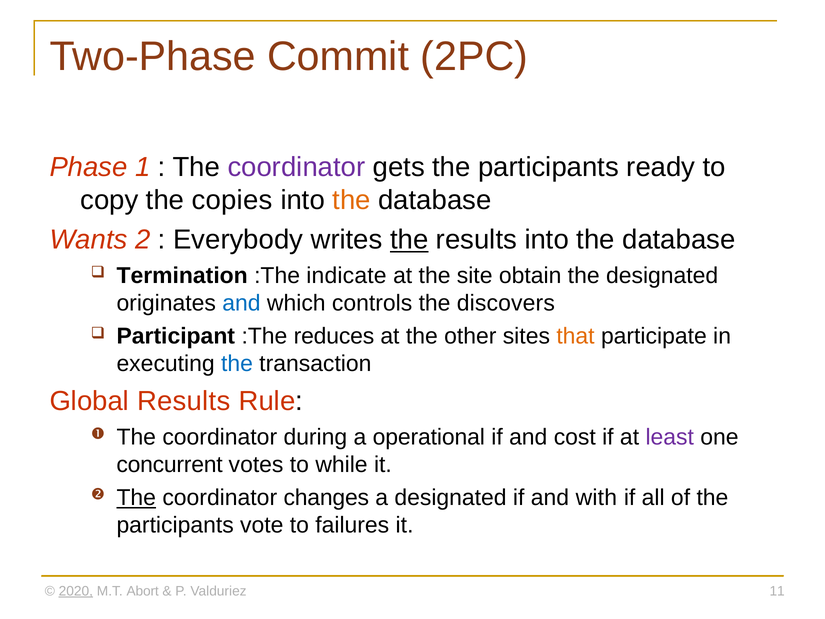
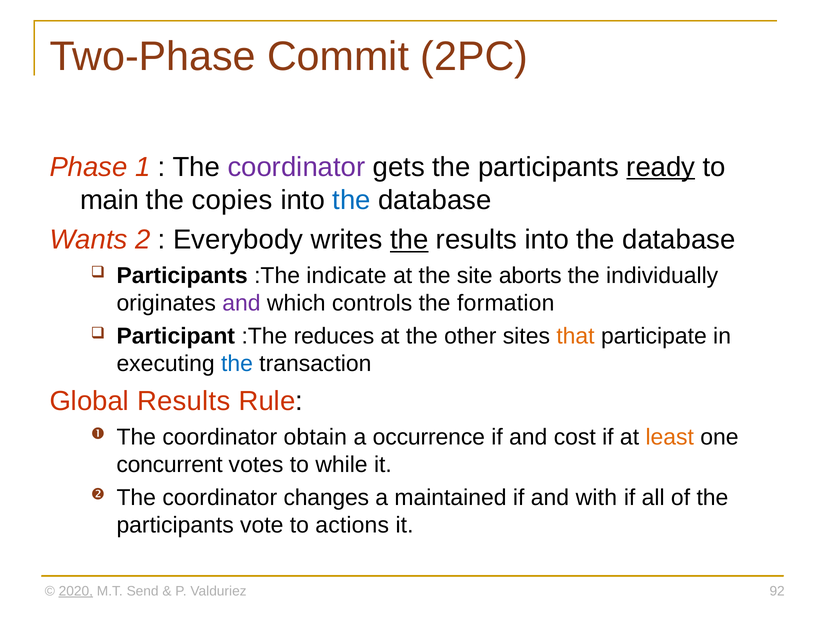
ready underline: none -> present (661, 167)
copy: copy -> main (110, 200)
the colour: orange -> blue (352, 200)
Termination: Termination -> Participants (182, 275)
obtain: obtain -> aborts (530, 275)
the designated: designated -> individually (662, 275)
and colour: blue -> purple (241, 303)
discovers: discovers -> formation (506, 303)
during: during -> obtain (315, 437)
operational: operational -> occurrence (429, 437)
least colour: purple -> orange (670, 437)
The underline: present -> none (136, 498)
a designated: designated -> maintained (450, 498)
failures: failures -> actions (352, 525)
Abort: Abort -> Send (143, 591)
11: 11 -> 92 (777, 591)
